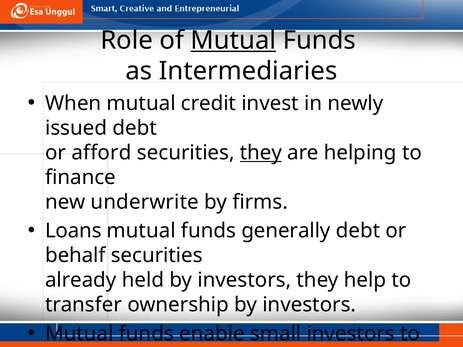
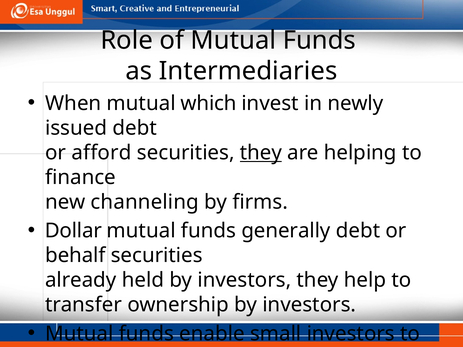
Mutual underline: present -> none (233, 40)
credit: credit -> which (209, 103)
underwrite: underwrite -> channeling (145, 202)
Loans: Loans -> Dollar (73, 231)
